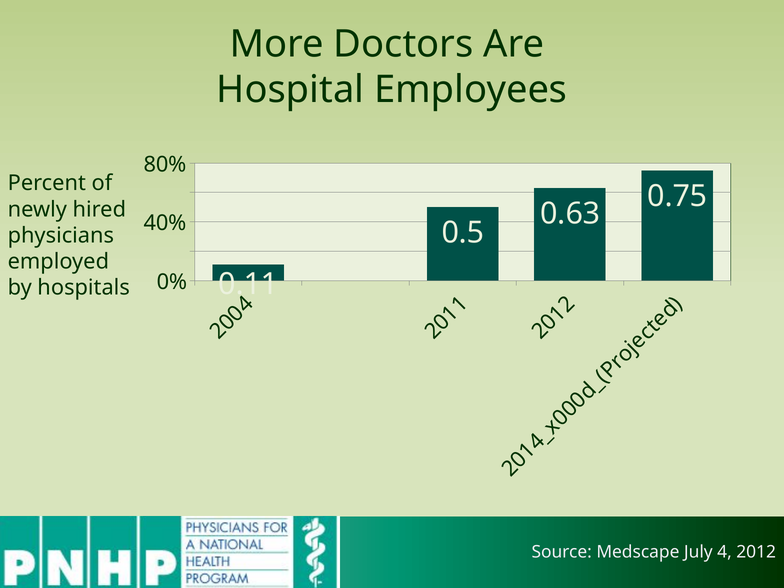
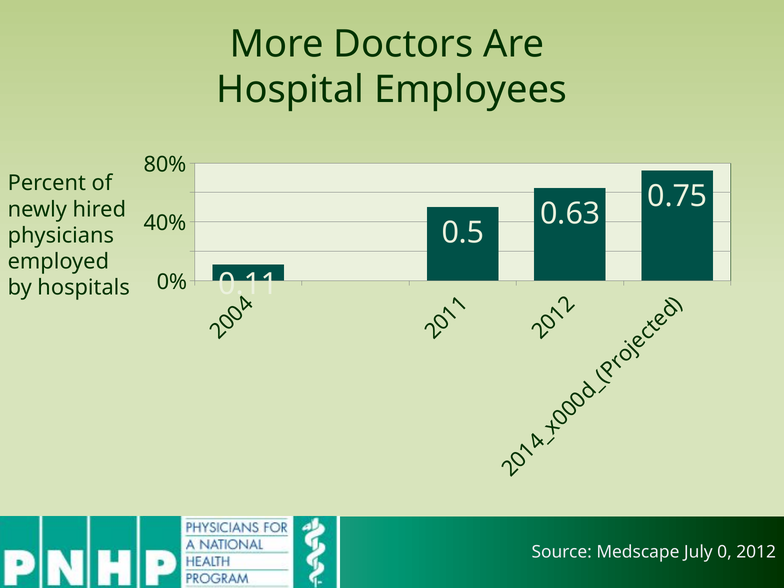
July 4: 4 -> 0 (725, 552)
